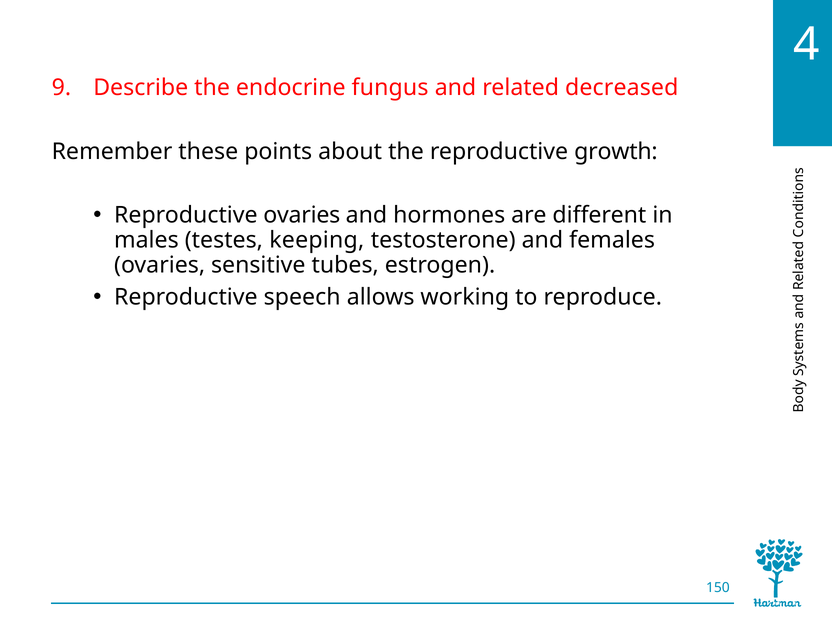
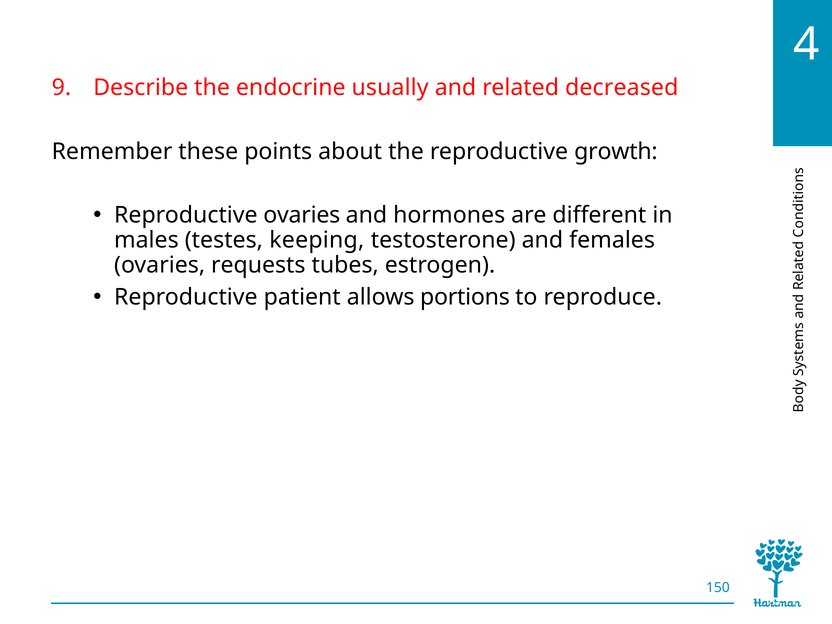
fungus: fungus -> usually (390, 88)
sensitive: sensitive -> requests (258, 265)
speech: speech -> patient (302, 297)
working: working -> portions (465, 297)
